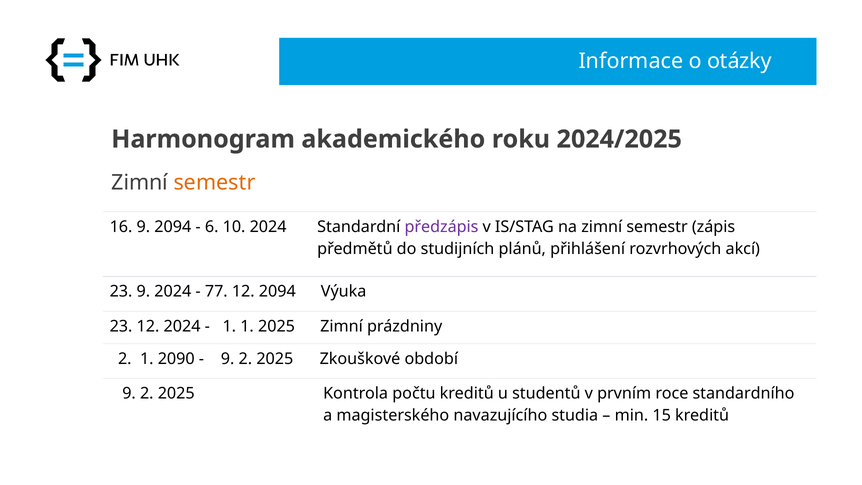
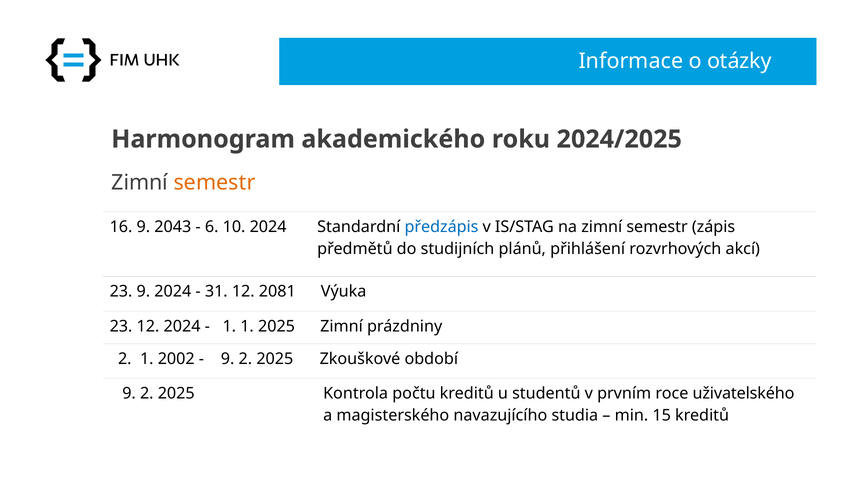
9 2094: 2094 -> 2043 (173, 227)
předzápis colour: purple -> blue (442, 227)
77: 77 -> 31 (216, 292)
12 2094: 2094 -> 2081 (277, 292)
2090: 2090 -> 2002 (176, 359)
standardního: standardního -> uživatelského (744, 393)
